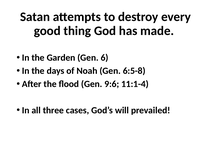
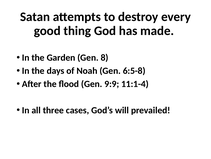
6: 6 -> 8 (105, 57)
9:6: 9:6 -> 9:9 (112, 84)
